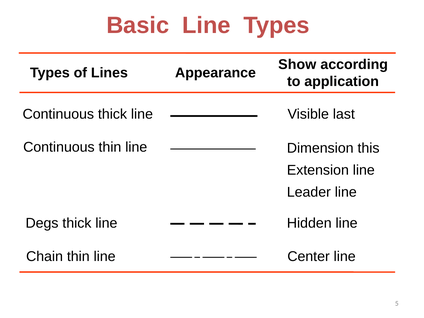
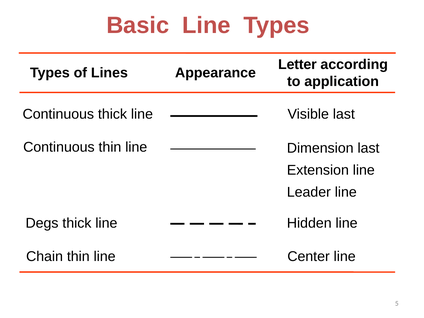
Show: Show -> Letter (297, 65)
Dimension this: this -> last (368, 148)
